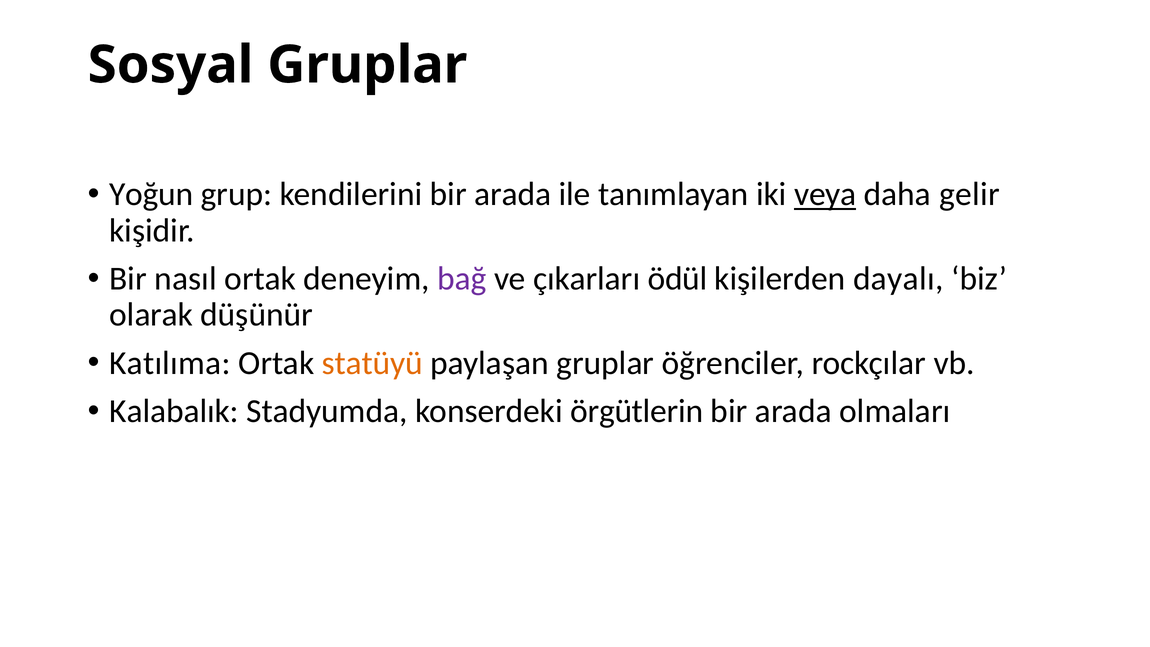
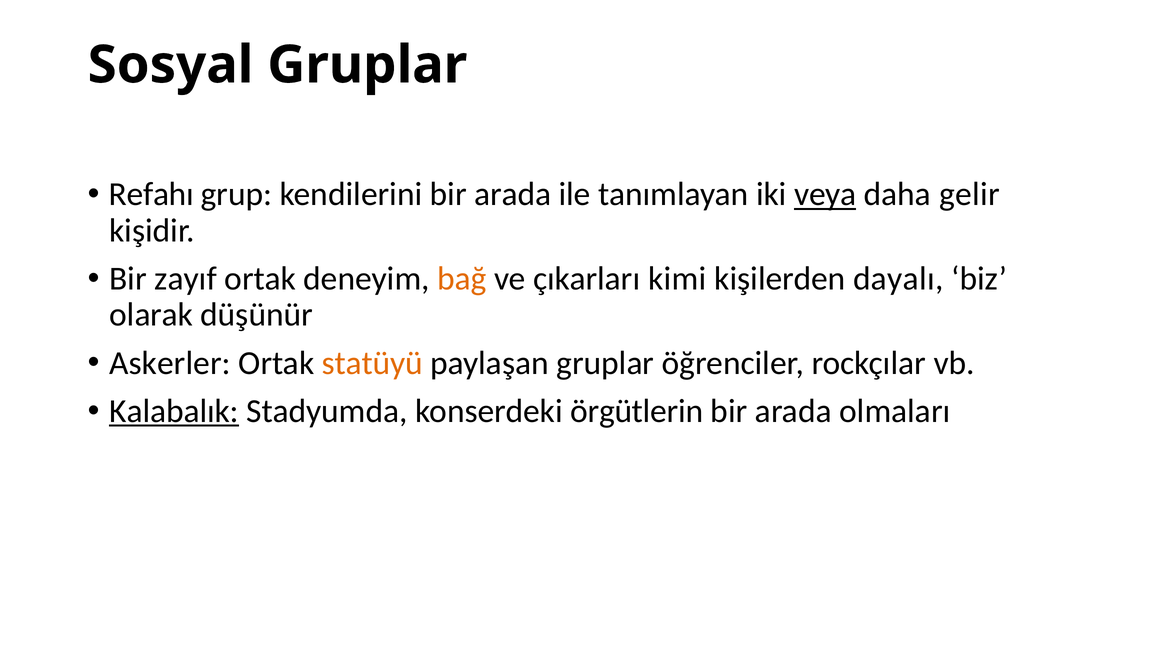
Yoğun: Yoğun -> Refahı (151, 194)
nasıl: nasıl -> zayıf (186, 279)
bağ colour: purple -> orange (462, 279)
ödül: ödül -> kimi (677, 279)
Katılıma: Katılıma -> Askerler (170, 363)
Kalabalık underline: none -> present (174, 411)
